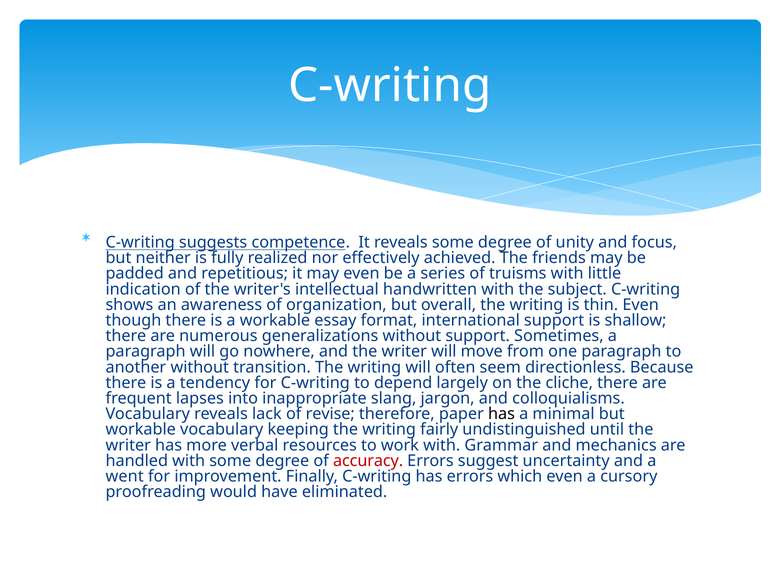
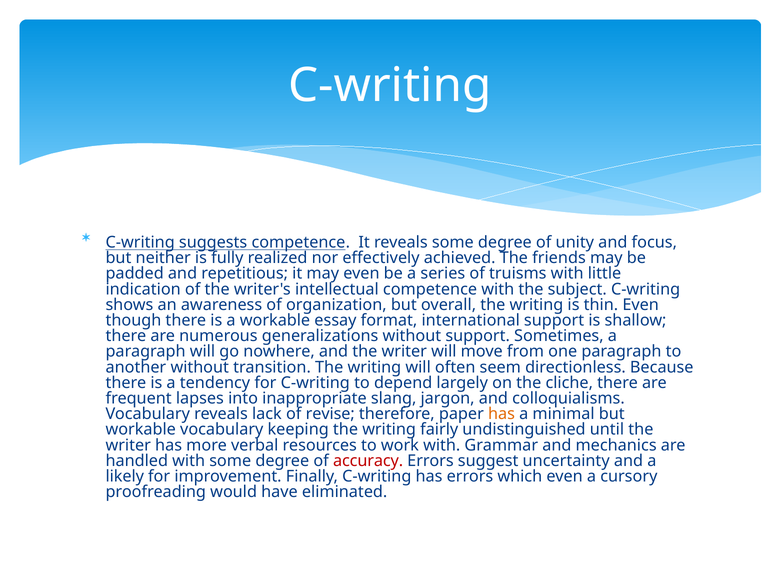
intellectual handwritten: handwritten -> competence (430, 289)
has colour: black -> orange (502, 414)
went: went -> likely (125, 476)
